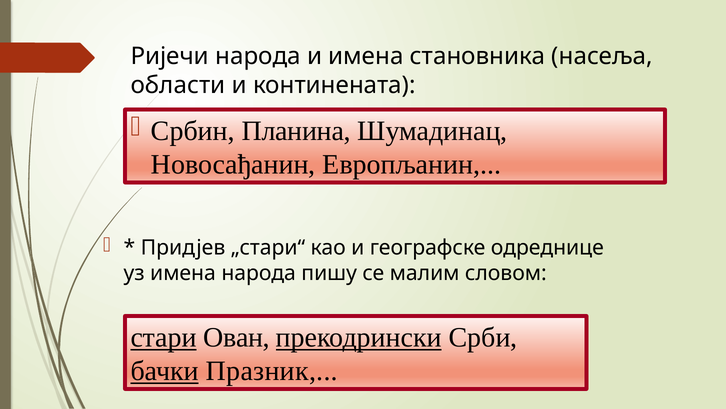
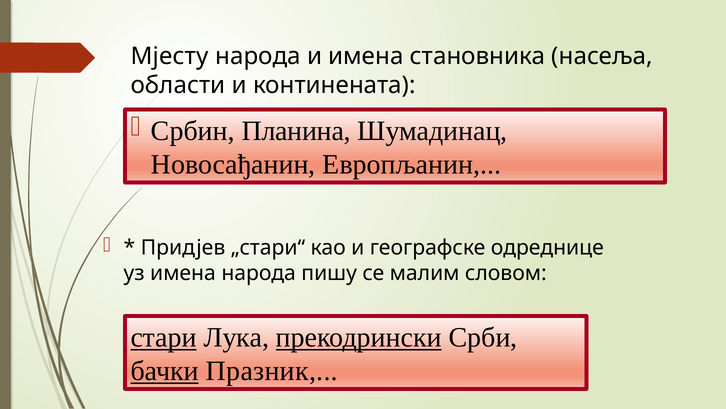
Ријечи: Ријечи -> Мјесту (170, 56)
Ован: Ован -> Лука (236, 337)
